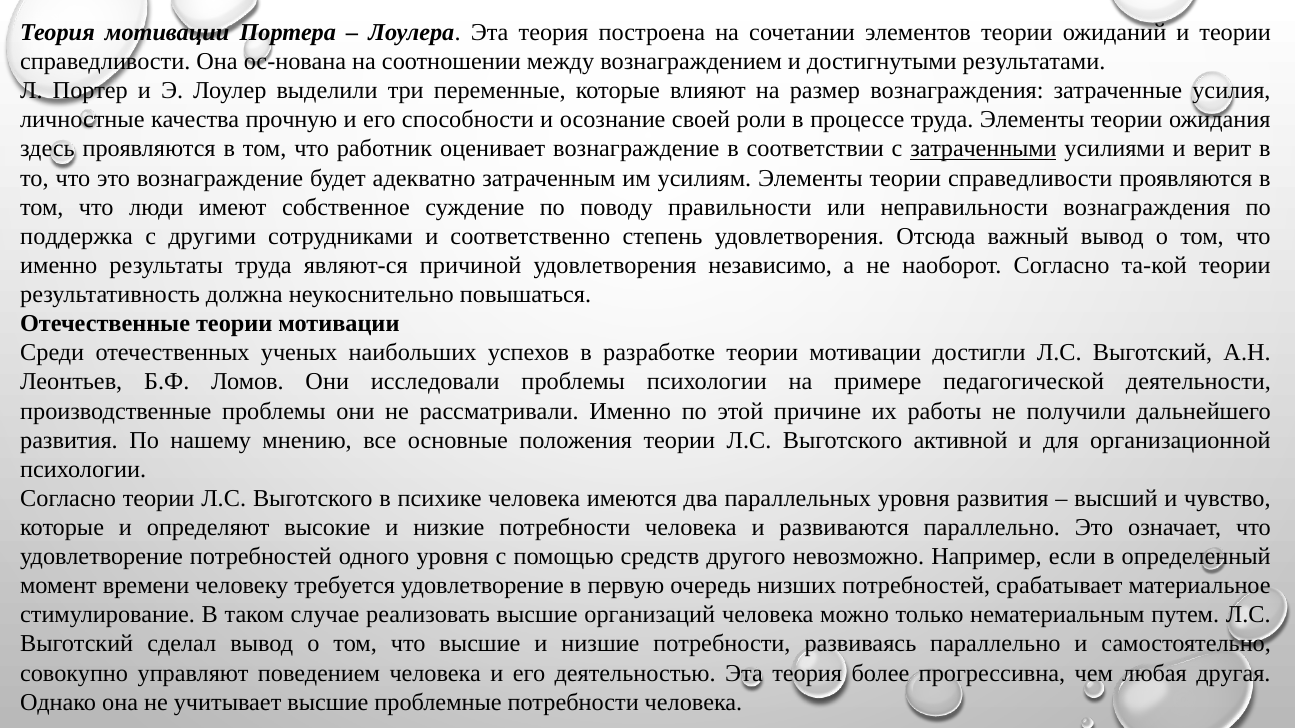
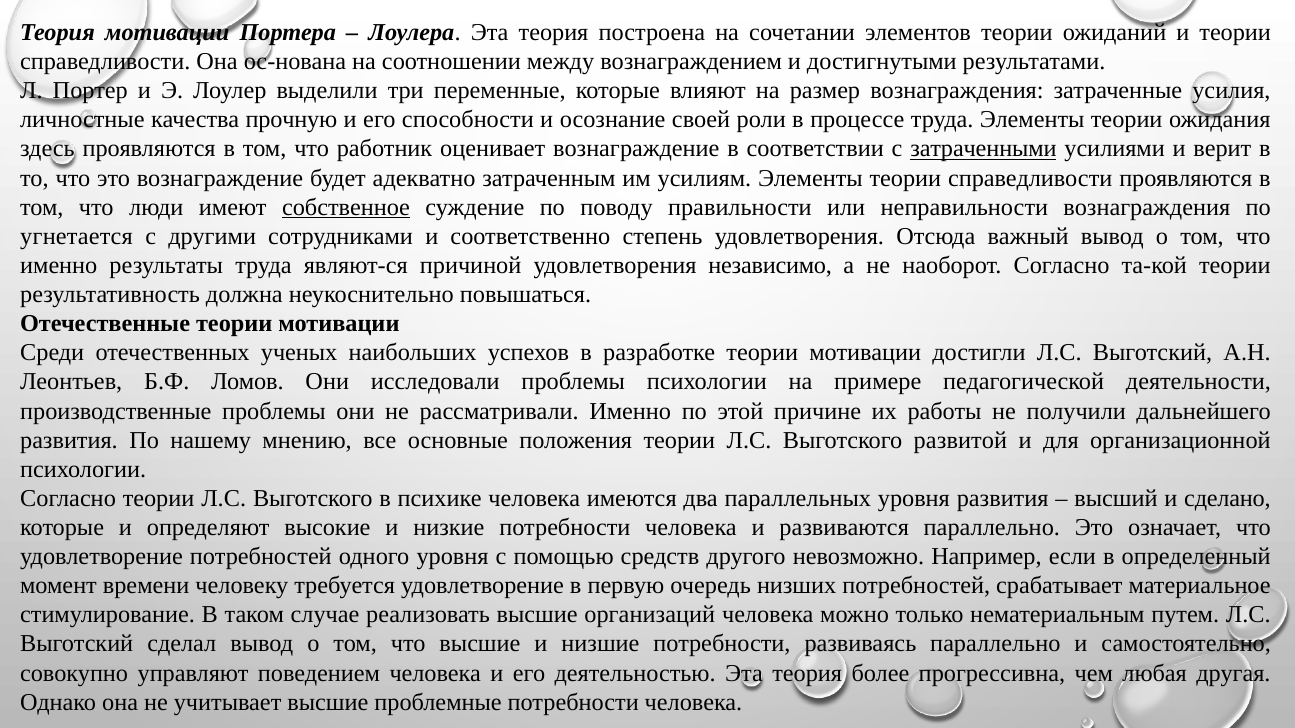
собственное underline: none -> present (346, 207)
поддержка: поддержка -> угнетается (77, 236)
активной: активной -> развитой (960, 440)
чувство: чувство -> сделано (1227, 499)
